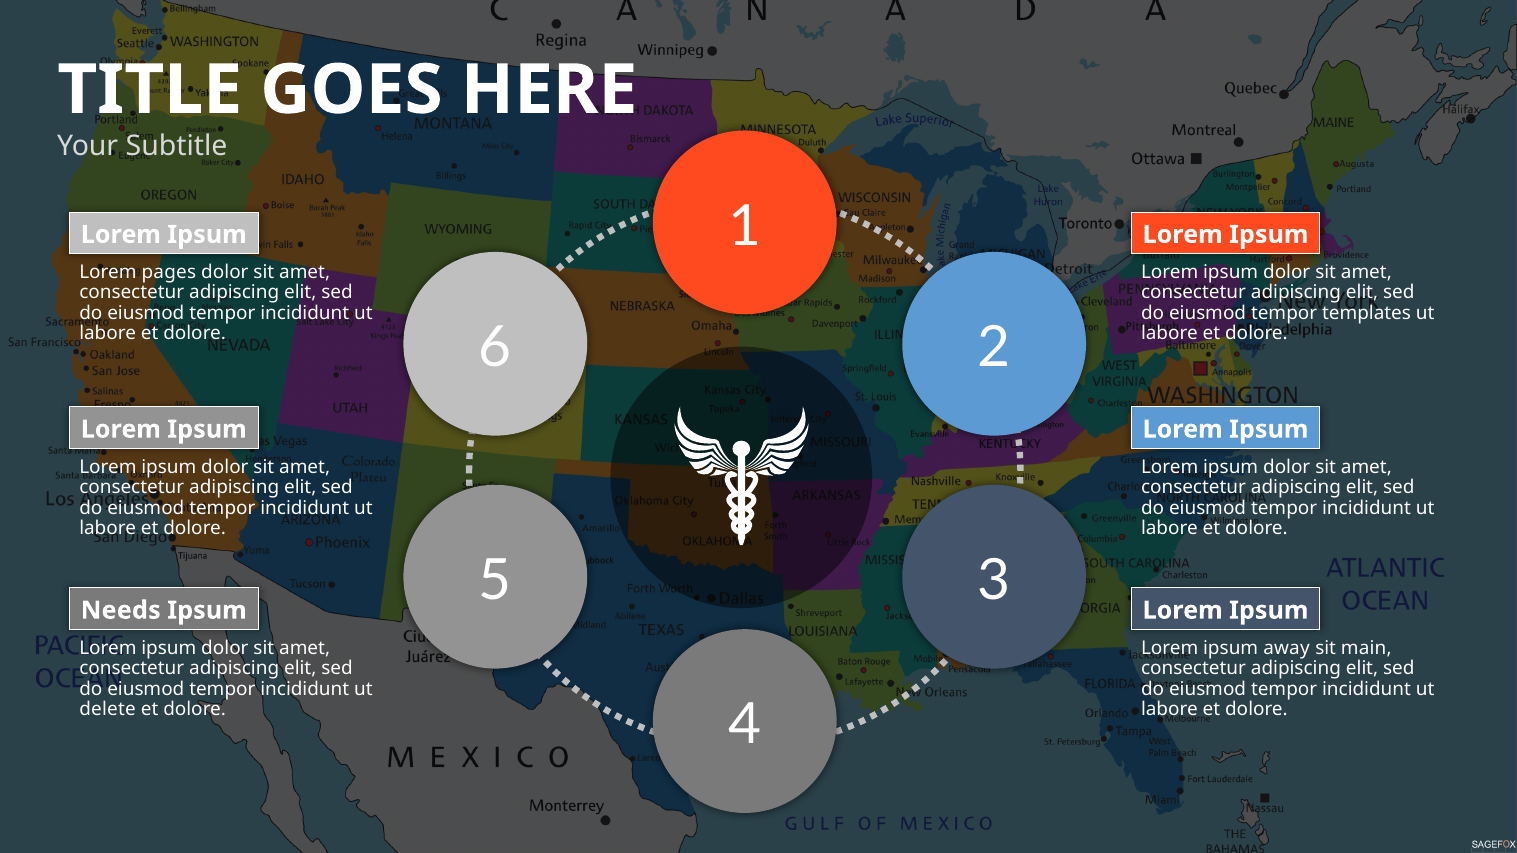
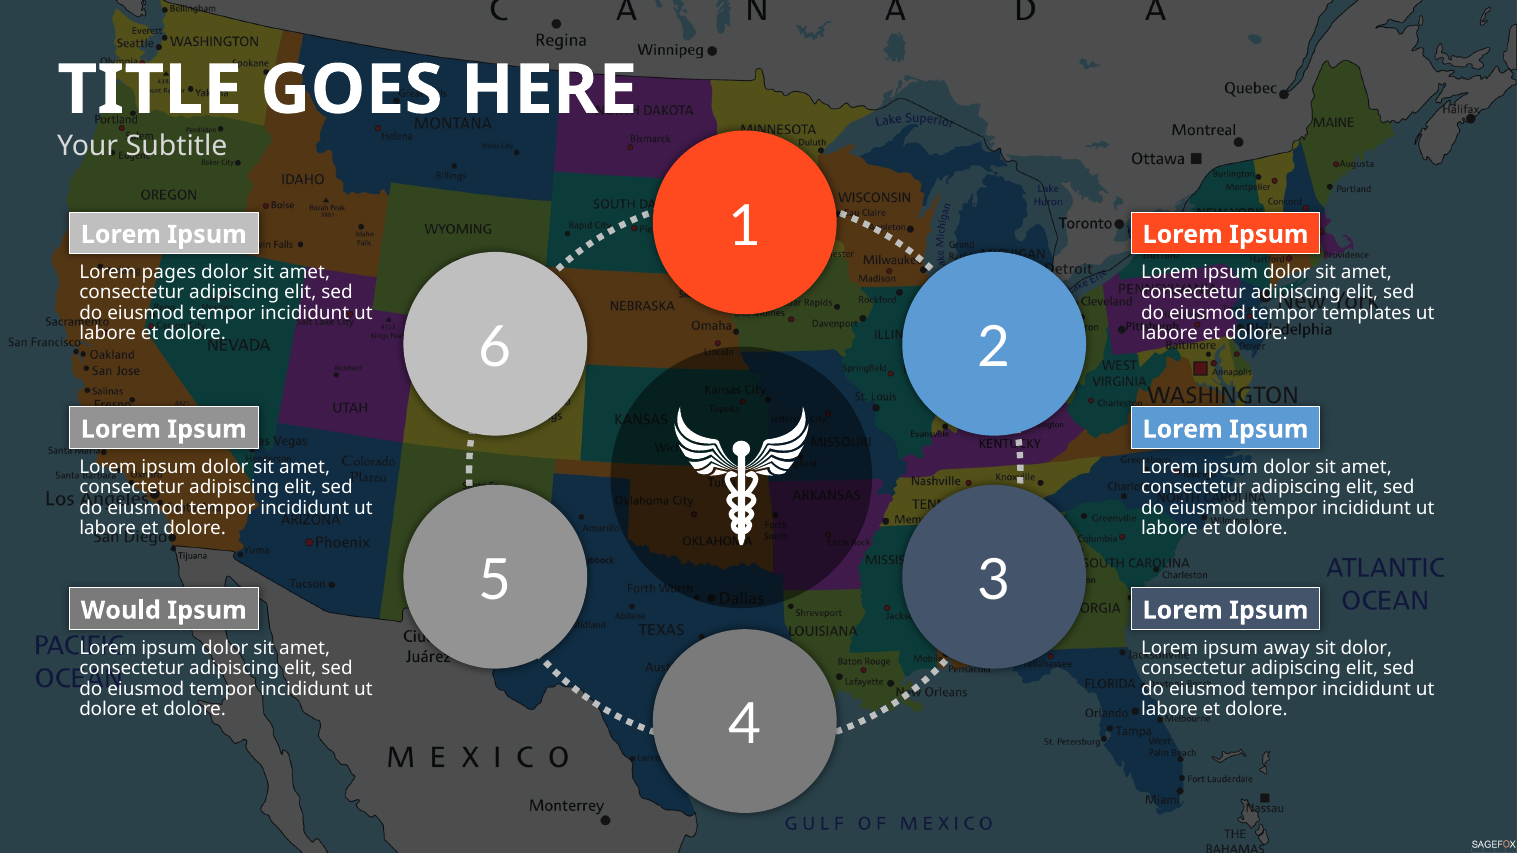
Needs: Needs -> Would (121, 611)
sit main: main -> dolor (1366, 648)
delete: delete -> dolore (108, 710)
